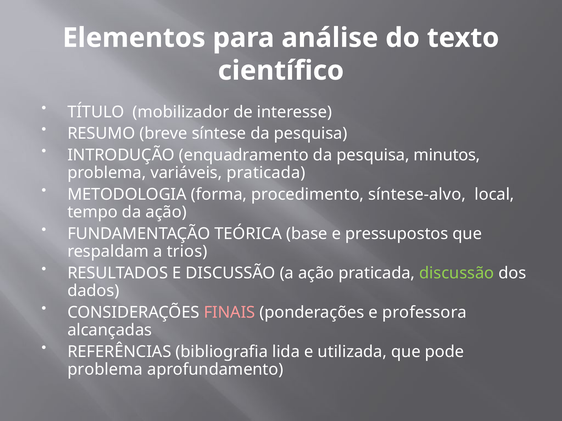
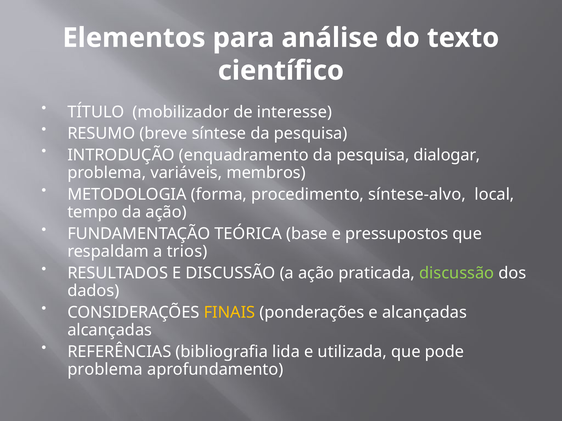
minutos: minutos -> dialogar (447, 155)
variáveis praticada: praticada -> membros (266, 173)
FINAIS colour: pink -> yellow (230, 313)
e professora: professora -> alcançadas (425, 313)
